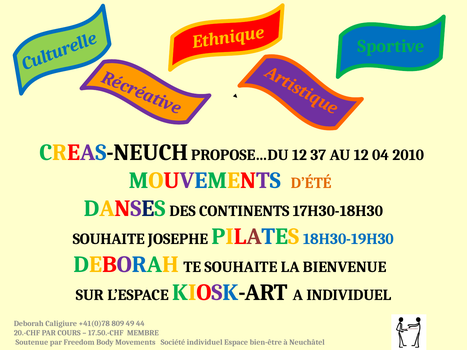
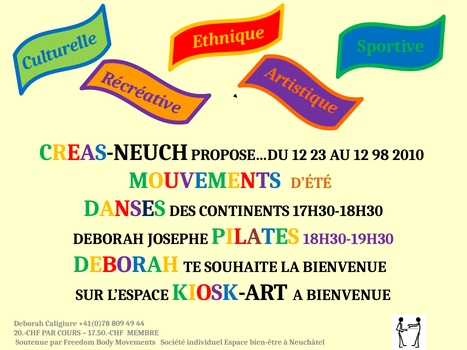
37: 37 -> 23 (318, 155)
04: 04 -> 98 (381, 155)
SOUHAITE: SOUHAITE -> DEBORAH (109, 239)
18H30-19H30 colour: blue -> purple (349, 239)
A INDIVIDUEL: INDIVIDUEL -> BIENVENUE (349, 295)
